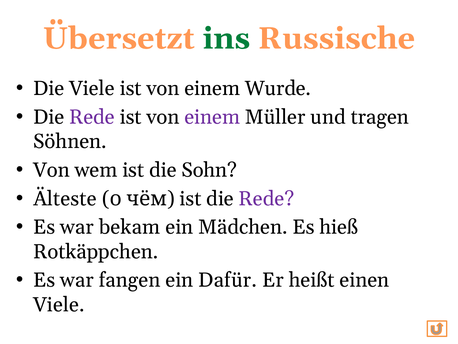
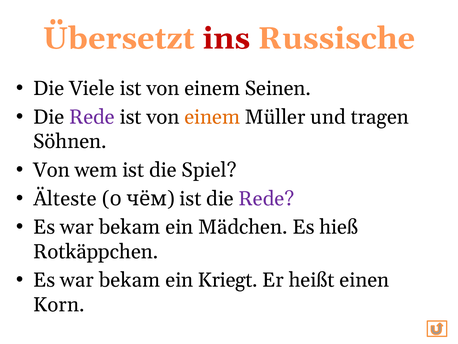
ins colour: green -> red (226, 38)
Wurde: Wurde -> Seinen (278, 88)
einem colour: purple -> orange (212, 117)
Sohn: Sohn -> Spiel (209, 170)
fangen: fangen -> bekam (130, 280)
Dafür: Dafür -> Kriegt (228, 280)
Viele: Viele -> Korn (59, 304)
